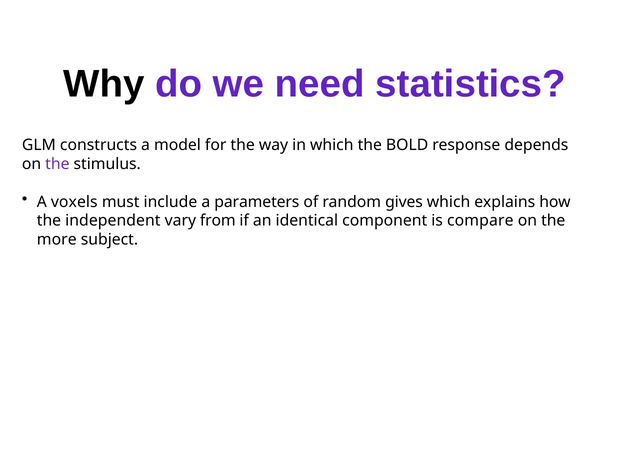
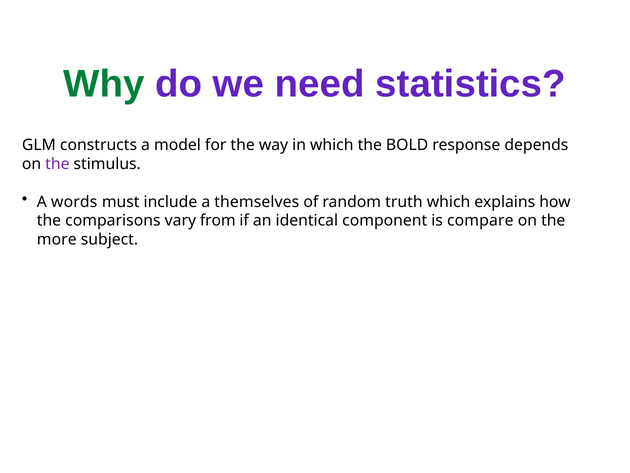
Why colour: black -> green (104, 84)
voxels: voxels -> words (74, 202)
parameters: parameters -> themselves (257, 202)
gives: gives -> truth (404, 202)
independent: independent -> comparisons (113, 220)
